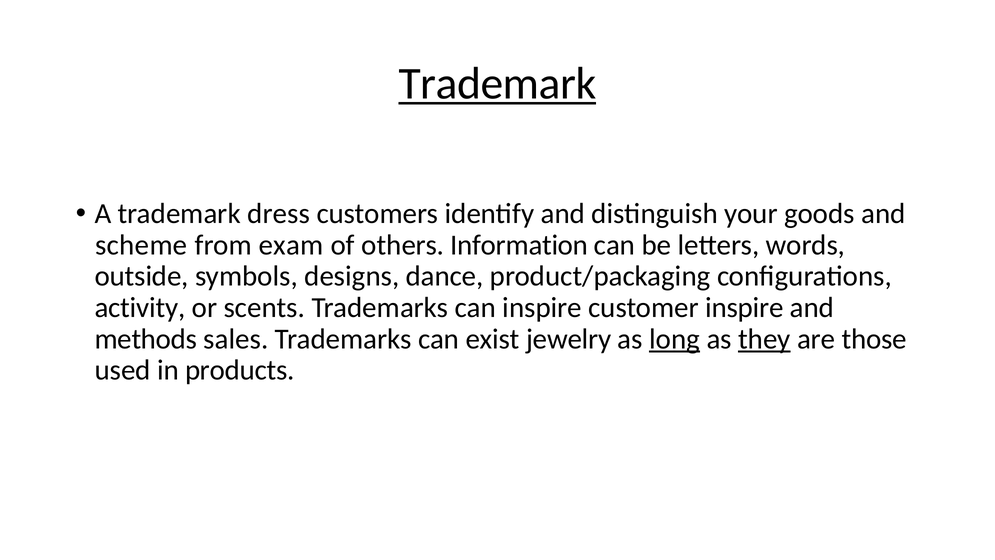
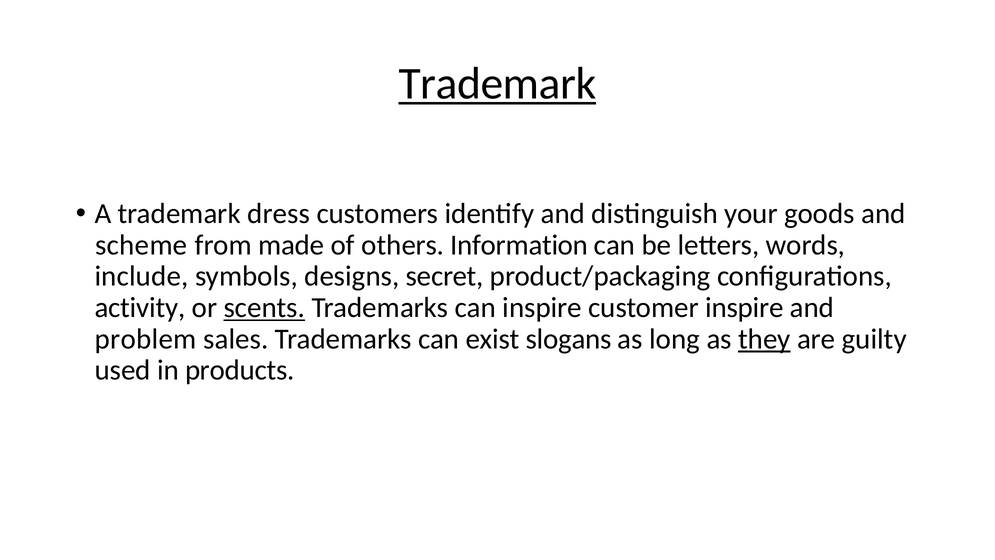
exam: exam -> made (291, 245)
outside: outside -> include (141, 276)
dance: dance -> secret (445, 276)
scents underline: none -> present (264, 307)
methods: methods -> problem (146, 339)
jewelry: jewelry -> slogans (569, 339)
long underline: present -> none (675, 339)
those: those -> guilty (874, 339)
